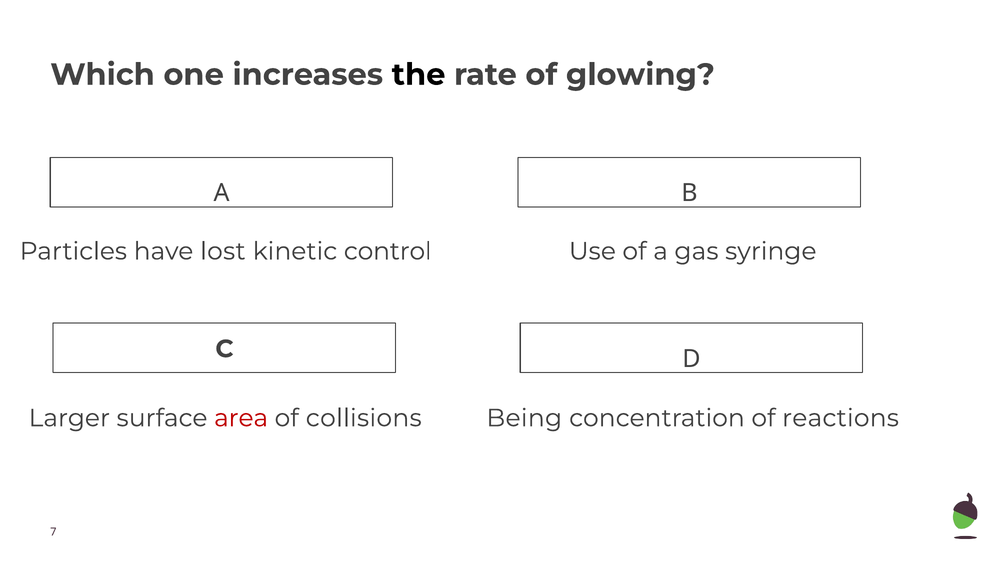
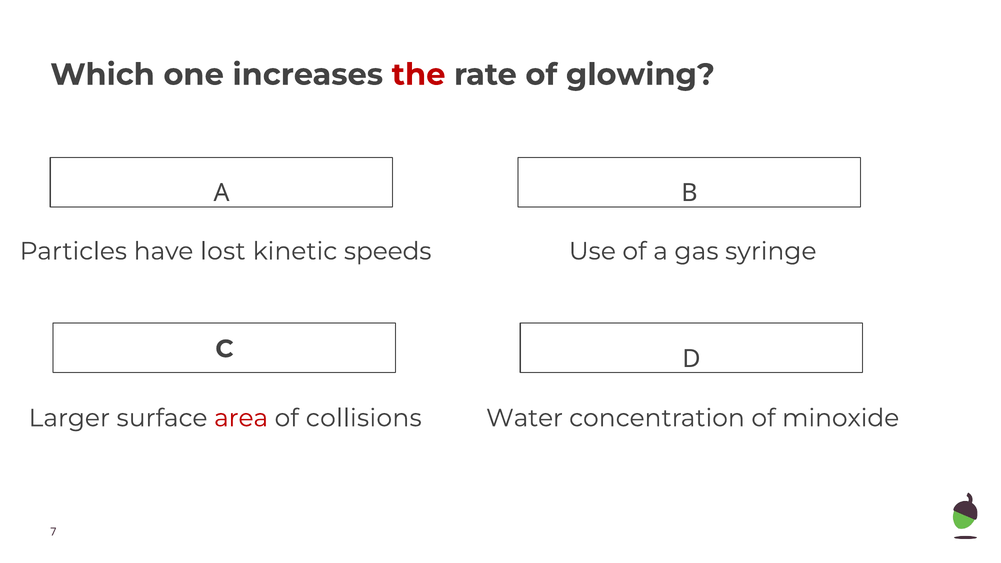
the colour: black -> red (419, 75)
control: control -> speeds (388, 251)
Being: Being -> Water (524, 418)
reactions: reactions -> minoxide (841, 418)
